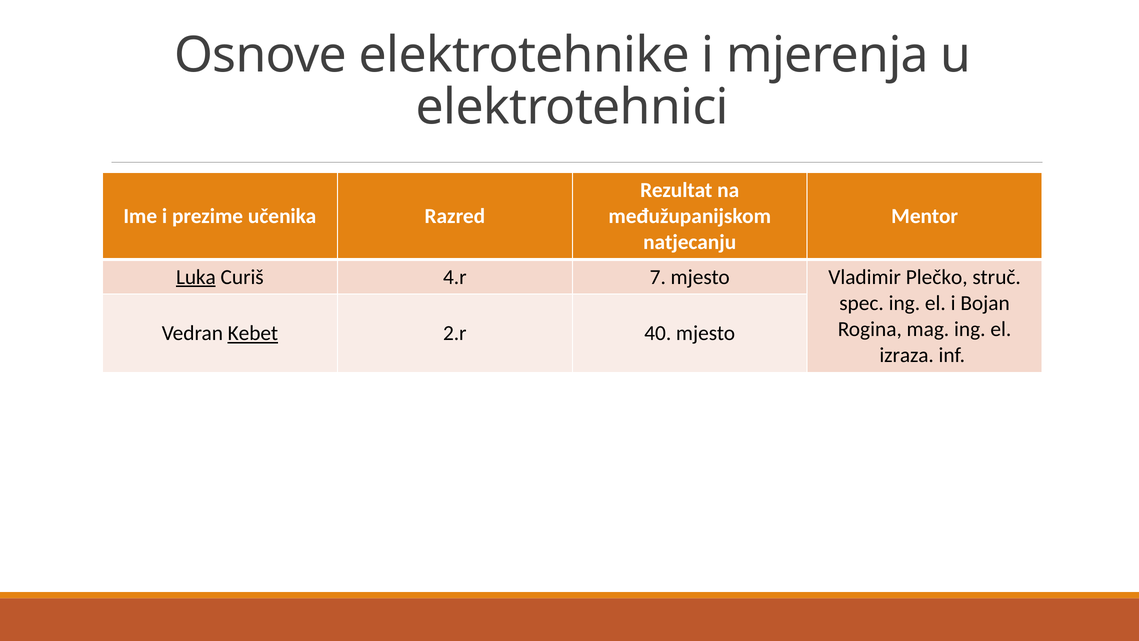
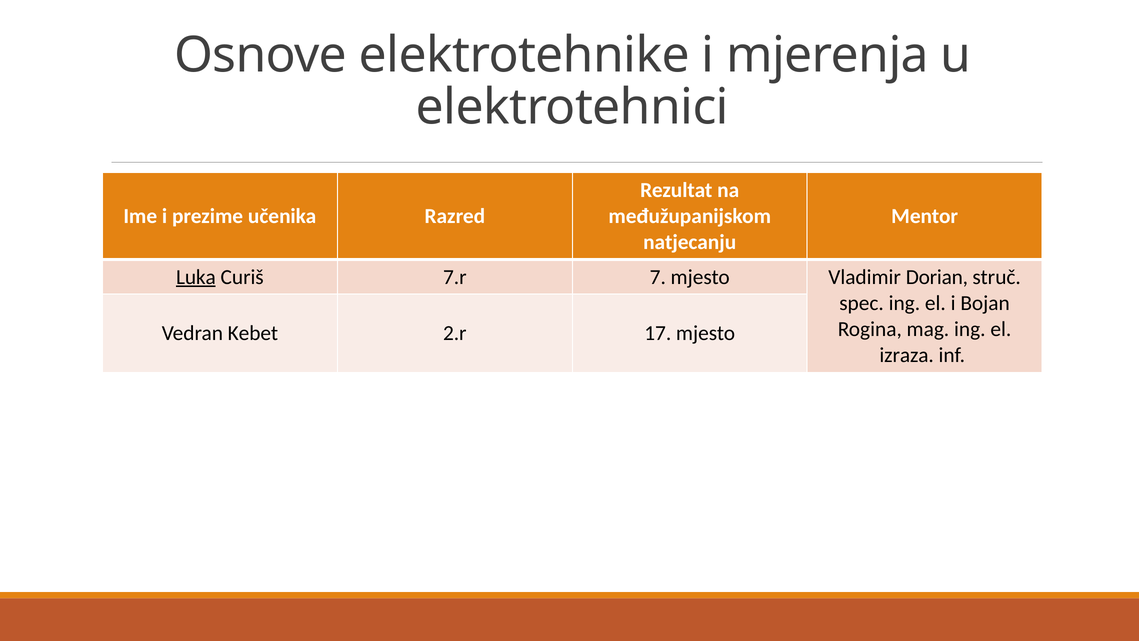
4.r: 4.r -> 7.r (455, 277)
Plečko: Plečko -> Dorian (937, 277)
Kebet underline: present -> none (253, 333)
40: 40 -> 17 (658, 333)
